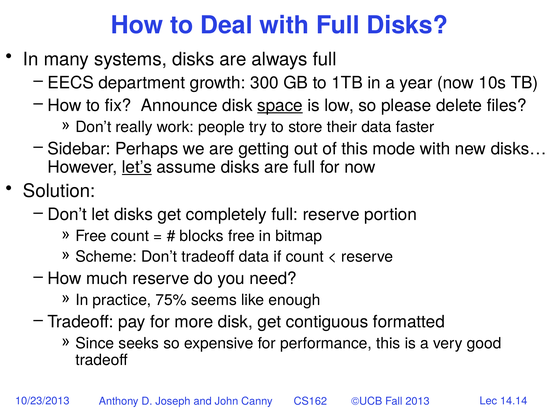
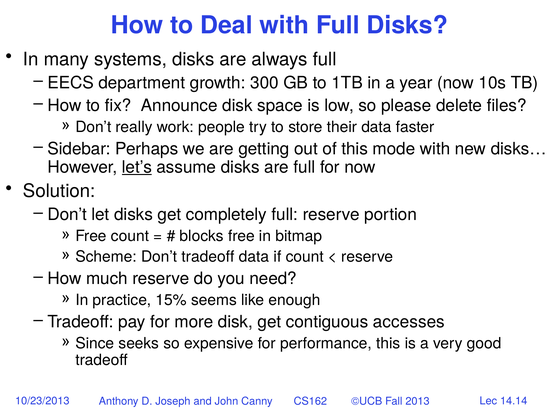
space underline: present -> none (280, 106)
75%: 75% -> 15% (171, 300)
formatted: formatted -> accesses (409, 322)
